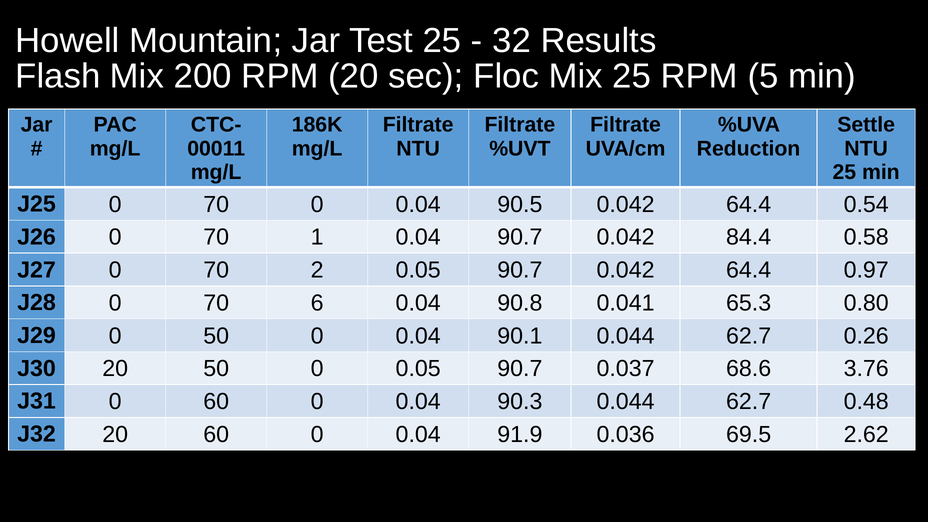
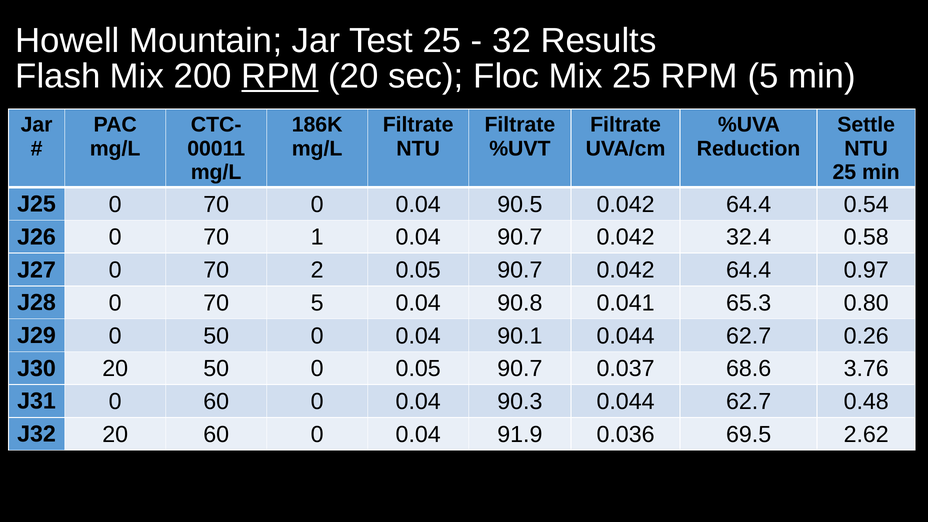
RPM underline: none -> present (280, 76)
84.4: 84.4 -> 32.4 (749, 237)
70 6: 6 -> 5 (317, 303)
